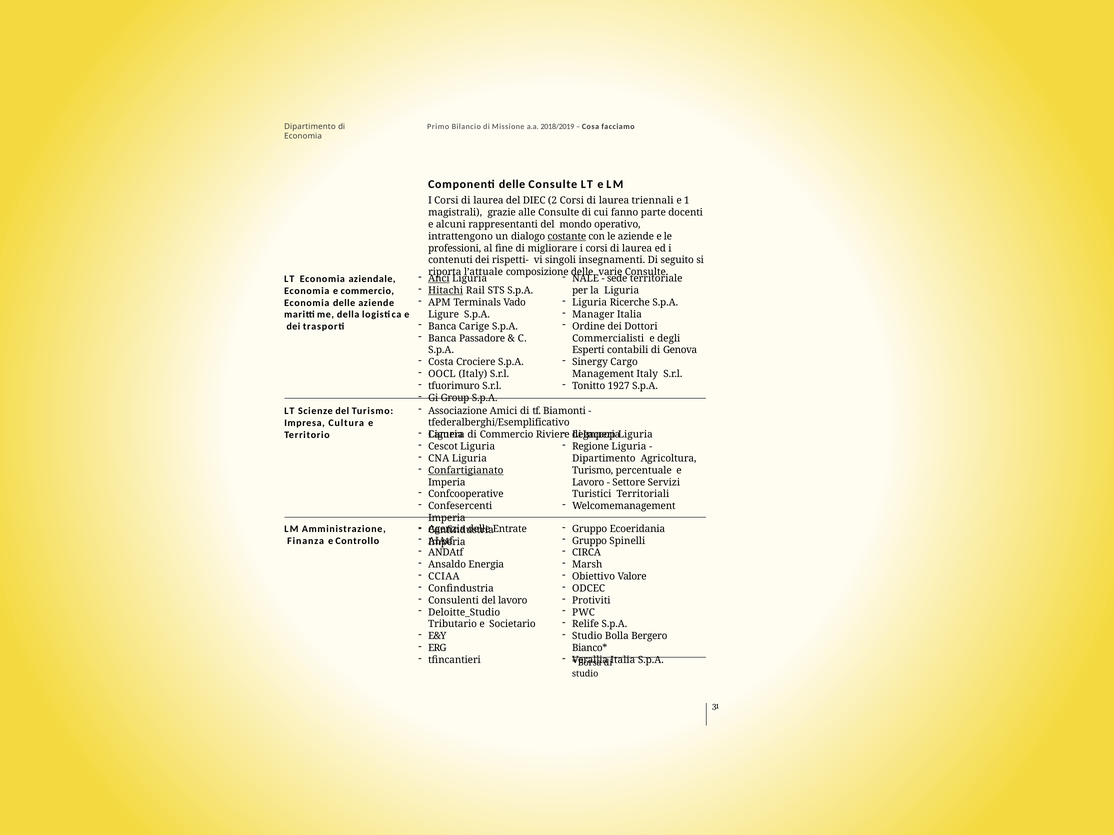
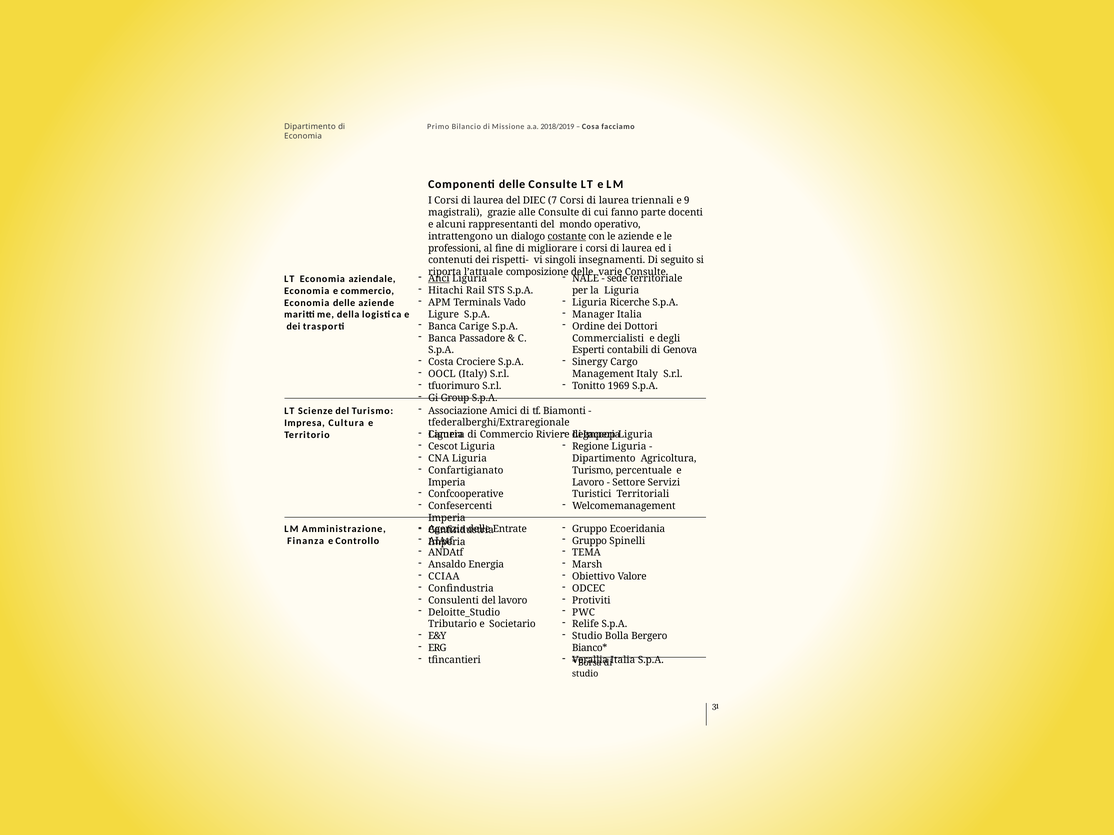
2: 2 -> 7 (552, 201)
1: 1 -> 9 (687, 201)
Hitachi underline: present -> none (446, 291)
1927: 1927 -> 1969 (619, 386)
tfederalberghi/Esemplificativo: tfederalberghi/Esemplificativo -> tfederalberghi/Extraregionale (499, 423)
Confartigianato underline: present -> none (466, 471)
CIRCA: CIRCA -> TEMA (586, 553)
